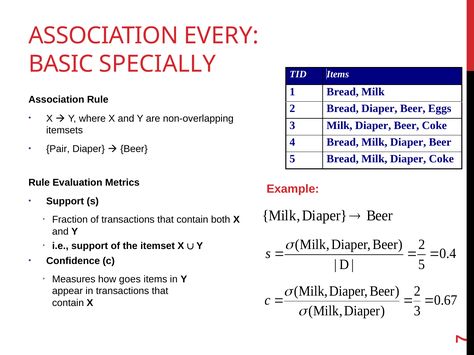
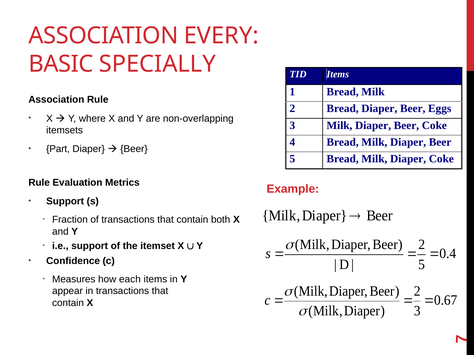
Pair: Pair -> Part (58, 149)
goes: goes -> each (130, 280)
